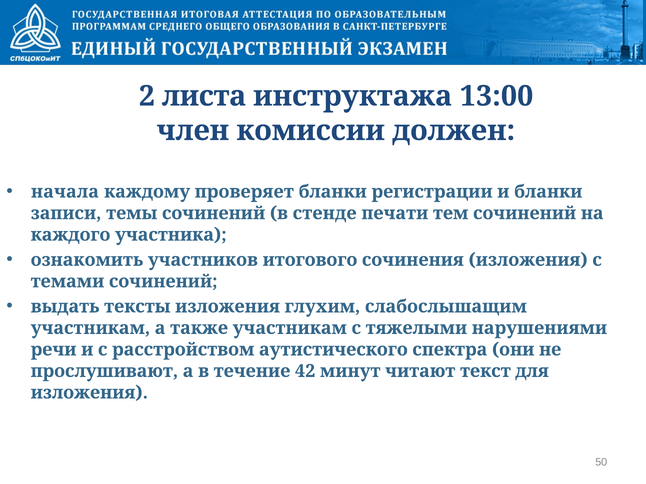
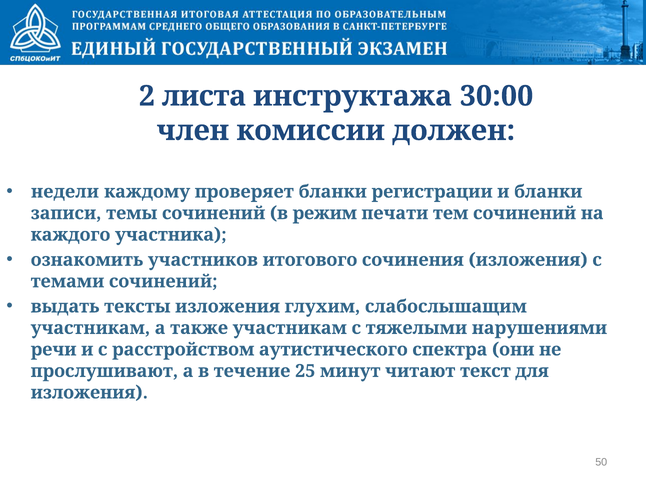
13:00: 13:00 -> 30:00 (496, 96)
начала: начала -> недели (65, 192)
стенде: стенде -> режим (325, 213)
42: 42 -> 25 (305, 371)
